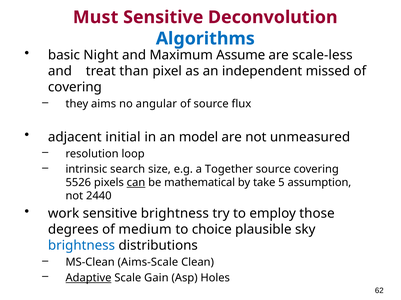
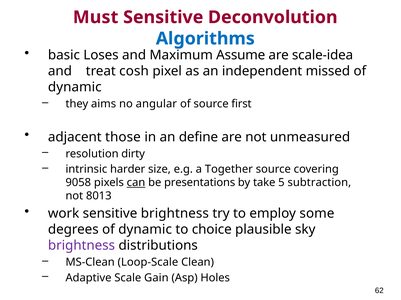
Night: Night -> Loses (101, 55)
scale-less: scale-less -> scale-idea (323, 55)
than: than -> cosh (134, 71)
covering: covering -> dynamic (75, 87)
flux: flux -> first (241, 104)
initial: initial -> those (123, 137)
model: model -> define (198, 137)
loop: loop -> dirty (133, 154)
search: search -> harder (128, 170)
5526: 5526 -> 9058 (78, 183)
mathematical: mathematical -> presentations (200, 183)
assumption: assumption -> subtraction (319, 183)
2440: 2440 -> 8013 (99, 196)
those: those -> some (317, 214)
degrees of medium: medium -> dynamic (145, 230)
brightness colour: blue -> purple (82, 246)
Aims-Scale: Aims-Scale -> Loop-Scale (148, 263)
Adaptive underline: present -> none (88, 278)
